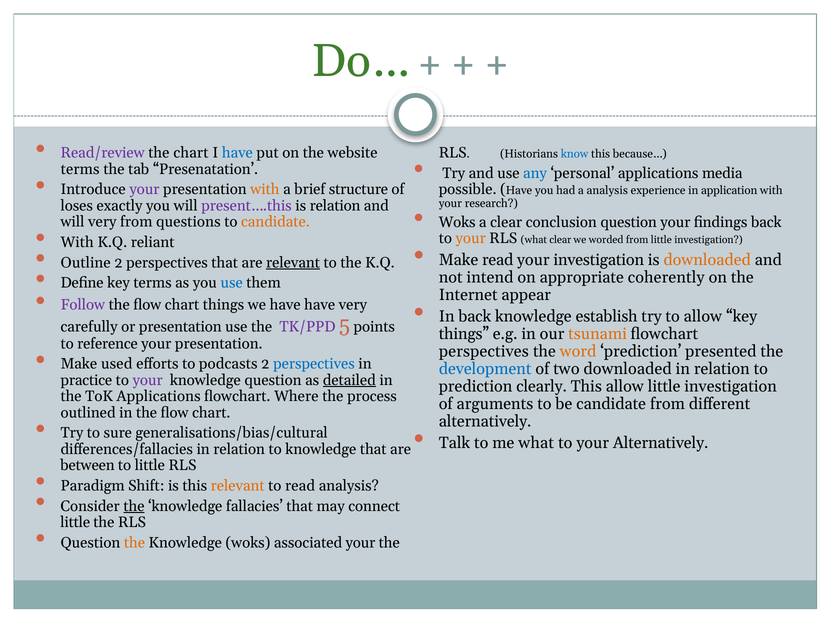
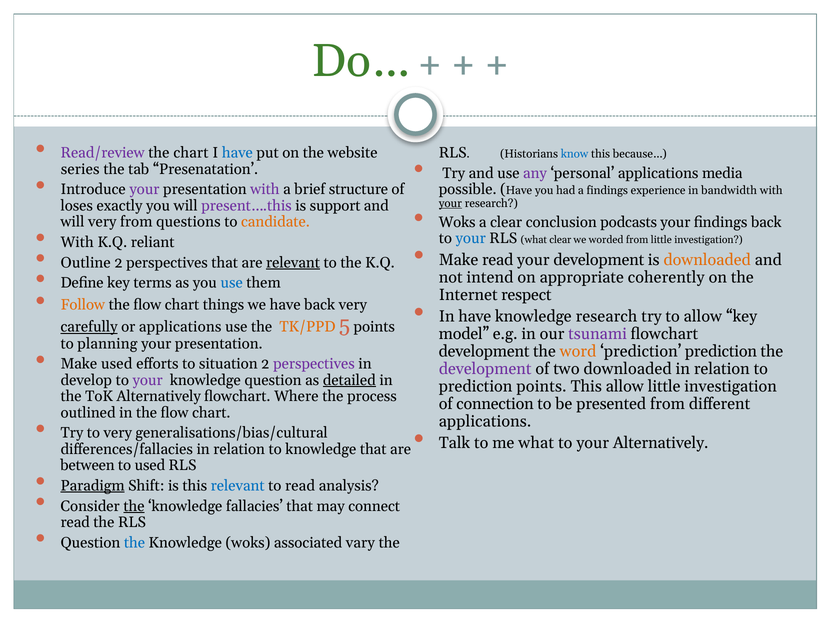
any colour: blue -> purple (535, 173)
terms: terms -> series (80, 169)
with colour: orange -> purple (265, 190)
a analysis: analysis -> findings (607, 191)
application: application -> bandwidth (729, 191)
your underline: none -> present (450, 203)
is relation: relation -> support (335, 206)
conclusion question: question -> podcasts (629, 222)
your colour: orange -> blue (471, 239)
your investigation: investigation -> development (599, 260)
appear: appear -> respect (526, 295)
Follow colour: purple -> orange (83, 305)
have have: have -> back (320, 305)
In back: back -> have (475, 317)
knowledge establish: establish -> research (606, 317)
carefully underline: none -> present (89, 327)
or presentation: presentation -> applications (180, 327)
TK/PPD colour: purple -> orange (308, 327)
things: things -> model (464, 334)
tsunami colour: orange -> purple (598, 334)
reference: reference -> planning (107, 344)
perspectives: perspectives -> development (484, 352)
prediction presented: presented -> prediction (721, 352)
podcasts: podcasts -> situation (228, 364)
perspectives colour: blue -> purple (314, 364)
development colour: blue -> purple (485, 369)
practice: practice -> develop (86, 380)
prediction clearly: clearly -> points (542, 387)
ToK Applications: Applications -> Alternatively (159, 397)
arguments: arguments -> connection (495, 404)
be candidate: candidate -> presented (611, 404)
alternatively: alternatively -> applications (485, 422)
to sure: sure -> very (118, 433)
to little: little -> used (150, 466)
Paradigm underline: none -> present (93, 486)
relevant colour: orange -> blue (238, 486)
little: little -> read (75, 523)
the colour: orange -> blue (135, 543)
associated your: your -> vary (360, 543)
